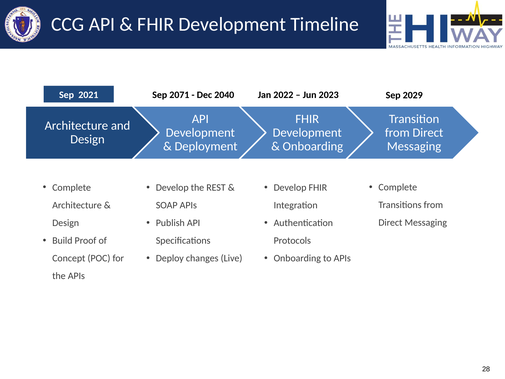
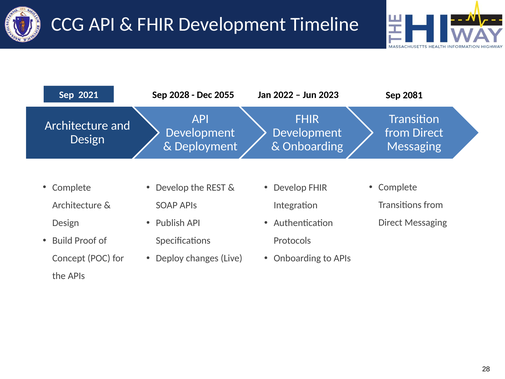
2071: 2071 -> 2028 (179, 95)
2040: 2040 -> 2055 (224, 95)
2029: 2029 -> 2081 (413, 95)
